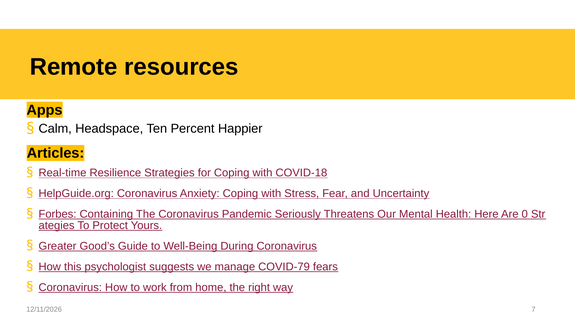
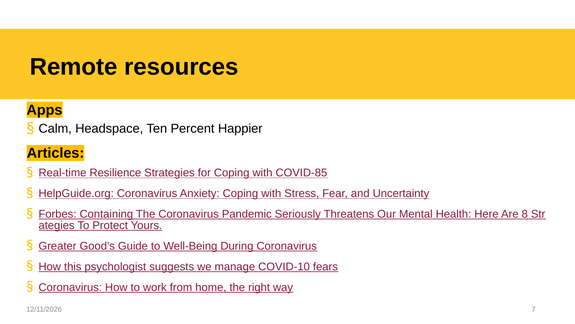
COVID-18: COVID-18 -> COVID-85 (301, 173)
0: 0 -> 8 (525, 214)
COVID-79: COVID-79 -> COVID-10 (284, 266)
